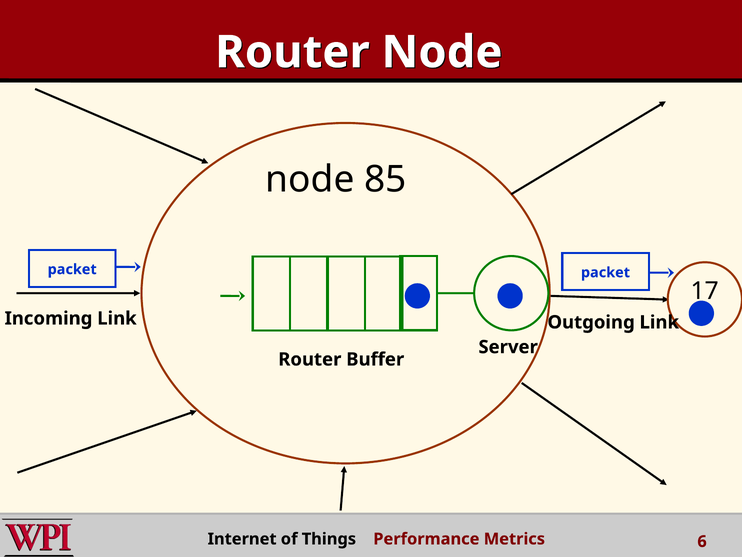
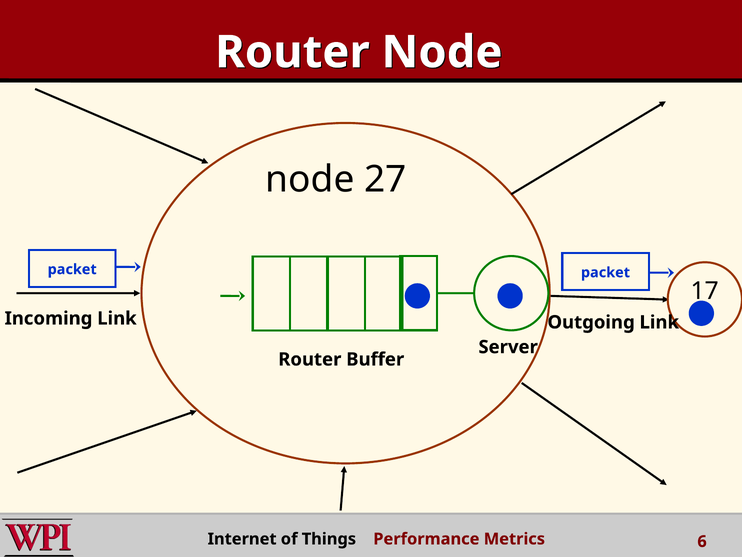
85: 85 -> 27 (385, 179)
